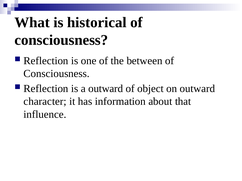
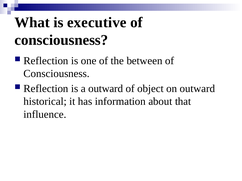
historical: historical -> executive (97, 22)
character: character -> historical (45, 102)
